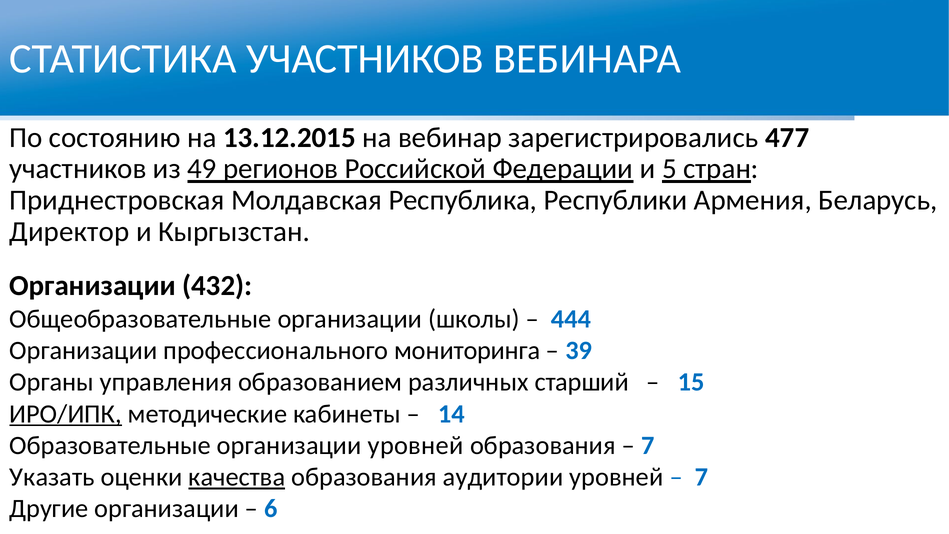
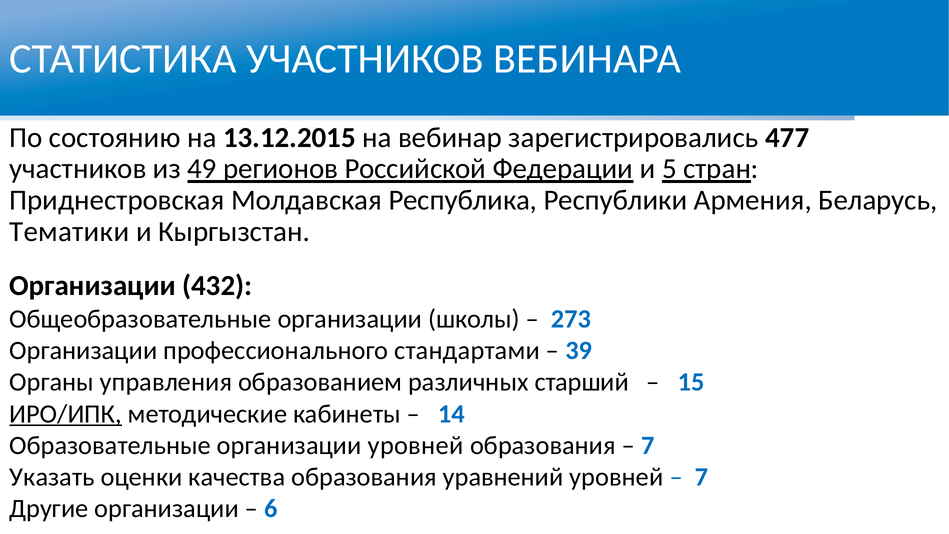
Директор: Директор -> Тематики (69, 231)
444: 444 -> 273 (571, 319)
мониторинга: мониторинга -> стандартами (467, 350)
качества underline: present -> none (237, 477)
аудитории: аудитории -> уравнений (503, 477)
